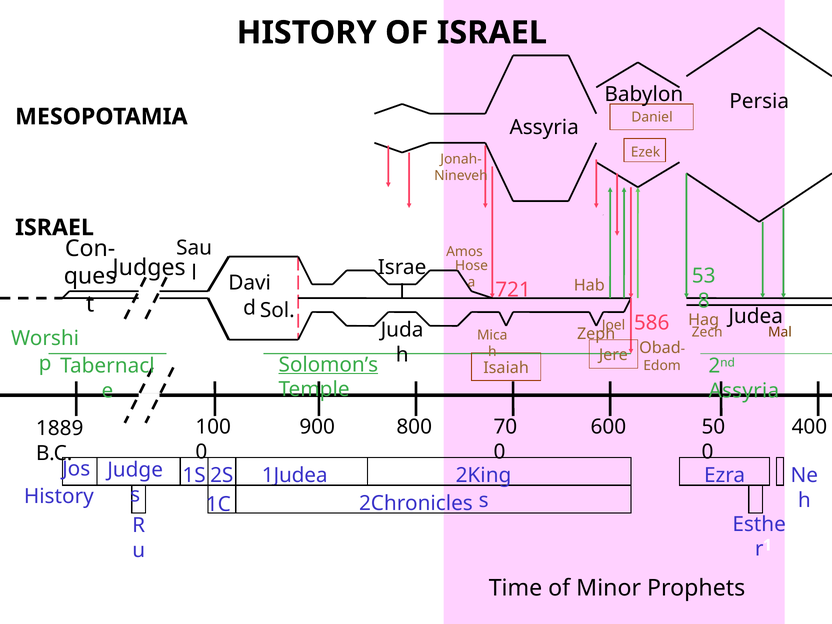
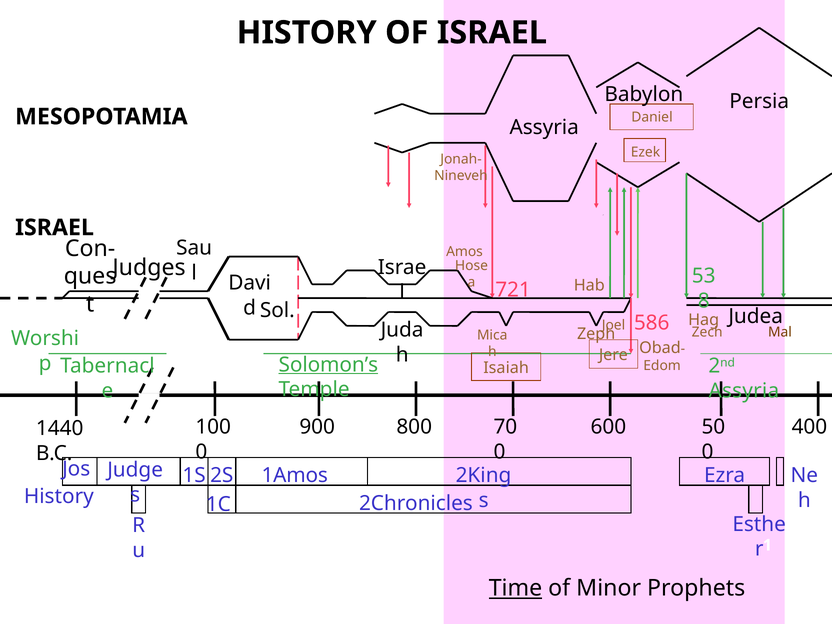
1889: 1889 -> 1440 (60, 428)
1Judea: 1Judea -> 1Amos (295, 476)
Time underline: none -> present (515, 588)
